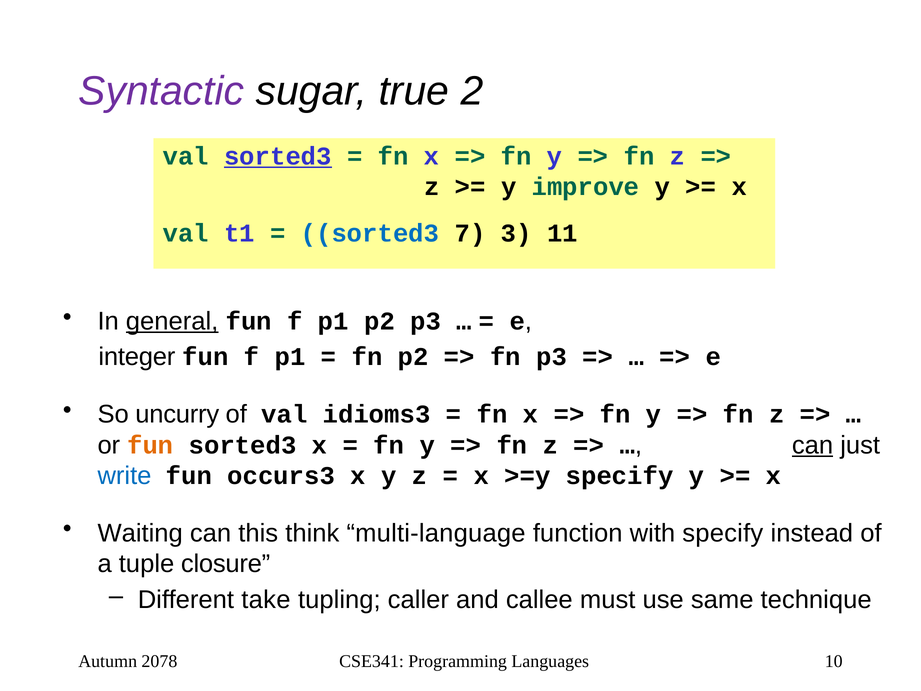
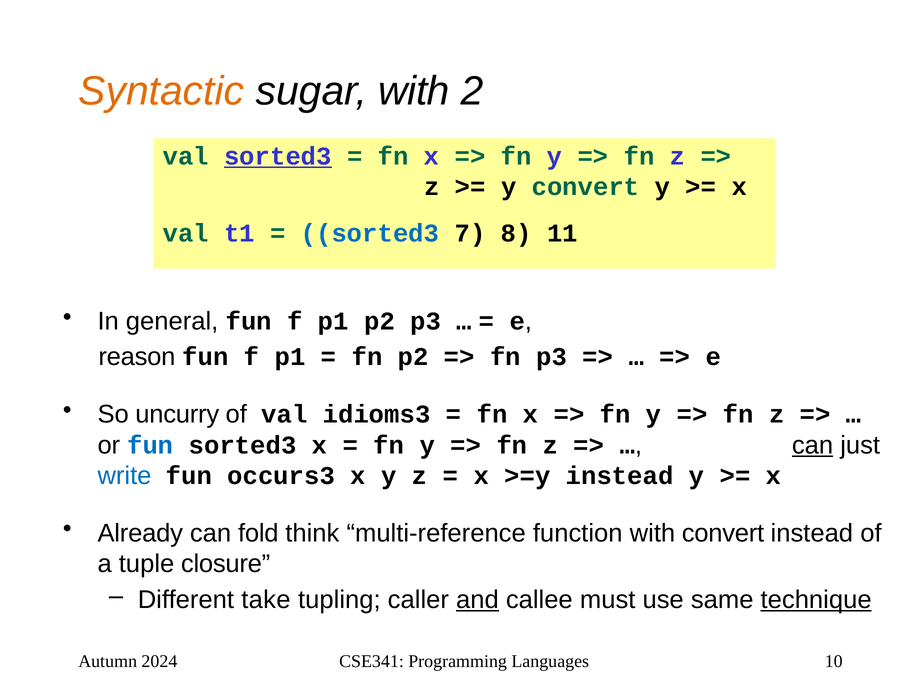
Syntactic colour: purple -> orange (161, 91)
sugar true: true -> with (414, 91)
y improve: improve -> convert (586, 187)
3: 3 -> 8 (516, 233)
general underline: present -> none (172, 321)
integer: integer -> reason (137, 357)
fun colour: orange -> blue (150, 445)
>=y specify: specify -> instead (620, 476)
Waiting: Waiting -> Already (140, 533)
this: this -> fold (258, 533)
multi-language: multi-language -> multi-reference (436, 533)
with specify: specify -> convert (723, 533)
and underline: none -> present (477, 600)
technique underline: none -> present (816, 600)
2078: 2078 -> 2024 (159, 661)
